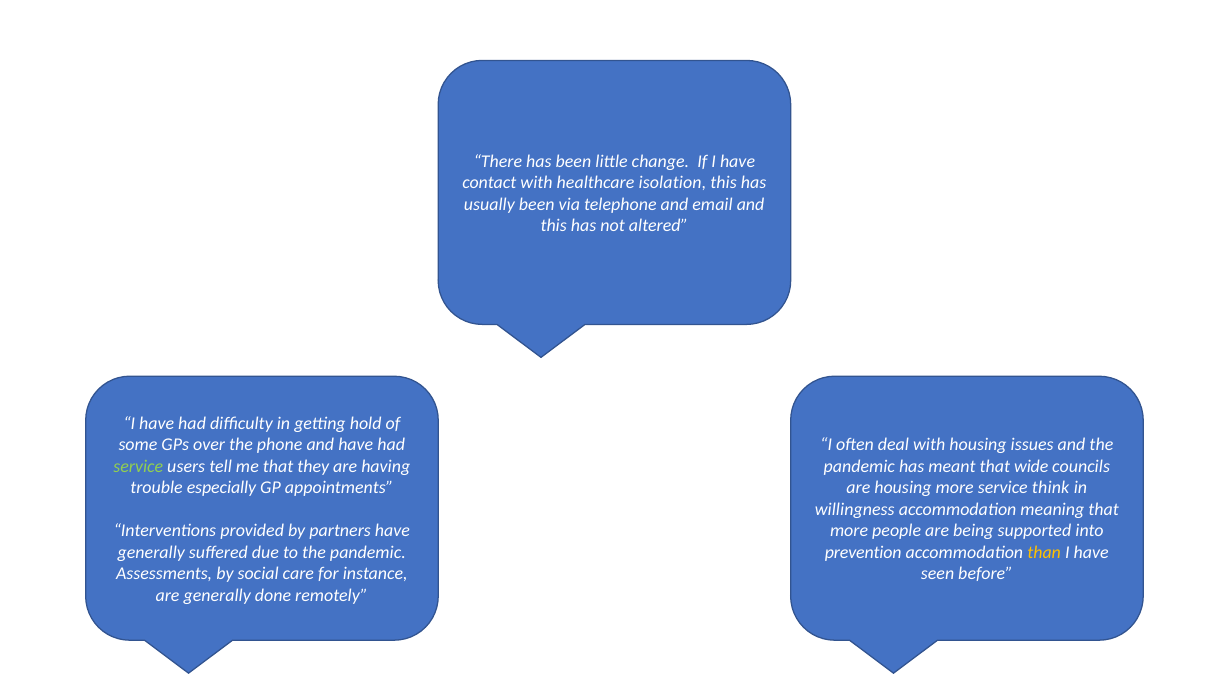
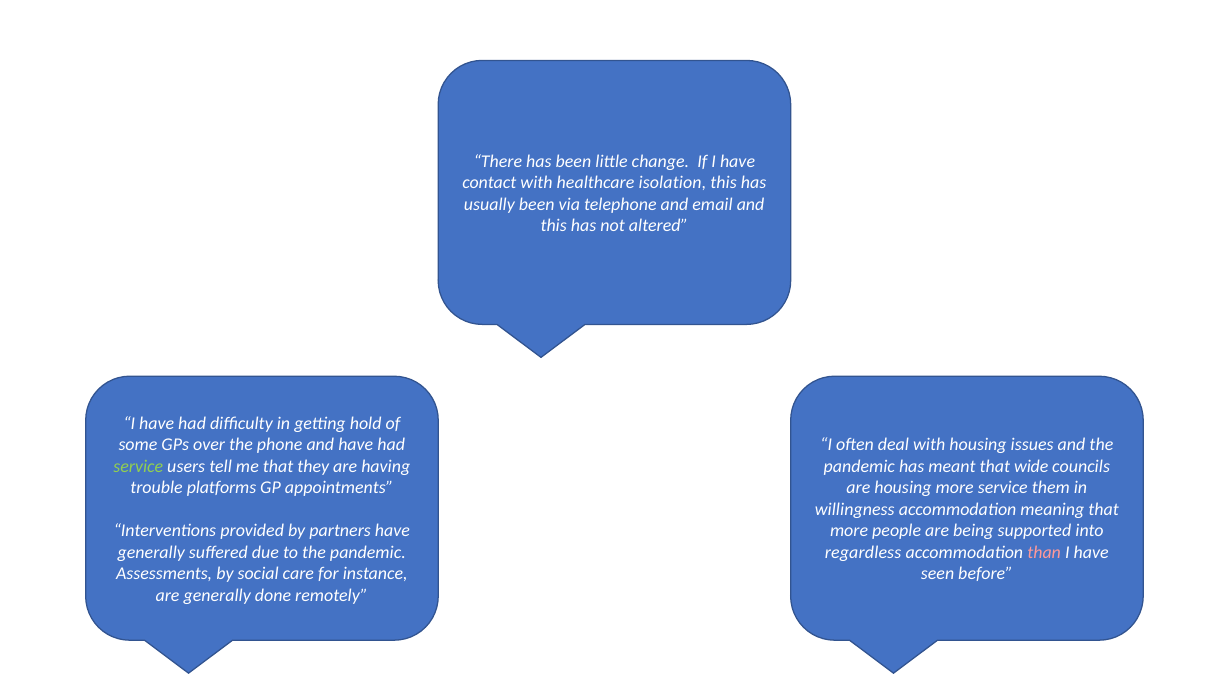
especially: especially -> platforms (222, 488)
think: think -> them (1051, 488)
prevention: prevention -> regardless (863, 553)
than colour: yellow -> pink (1044, 553)
